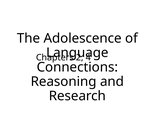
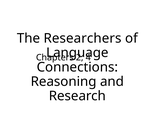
Adolescence: Adolescence -> Researchers (83, 38)
